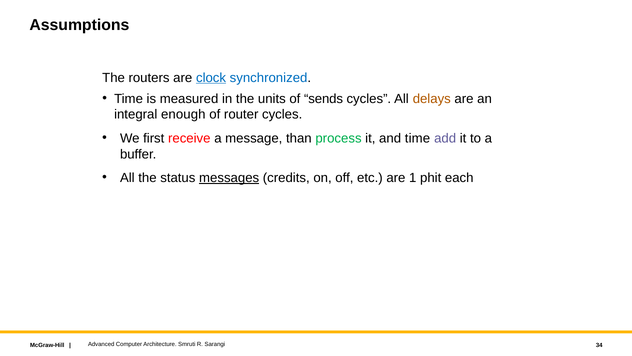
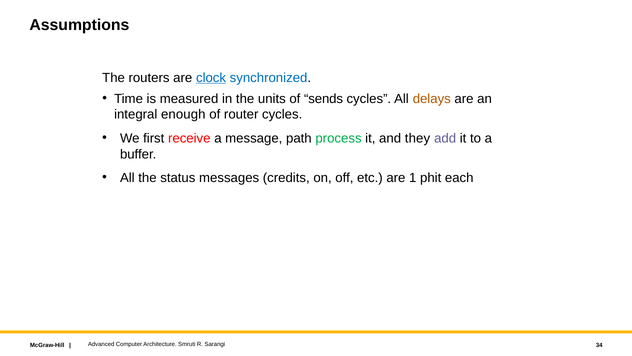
than: than -> path (299, 138)
and time: time -> they (418, 138)
messages underline: present -> none (229, 178)
